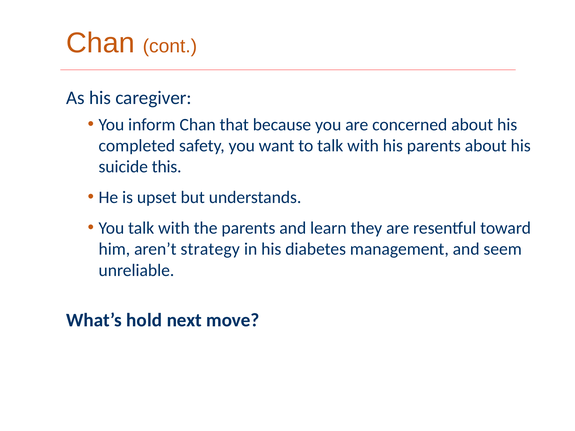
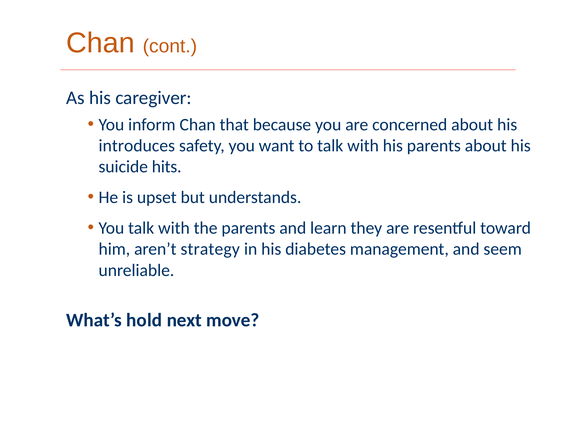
completed: completed -> introduces (137, 146)
this: this -> hits (167, 167)
